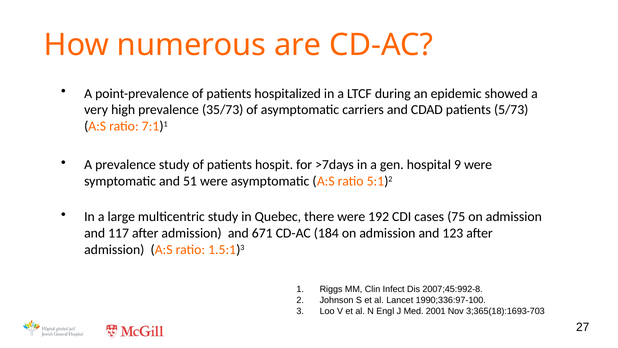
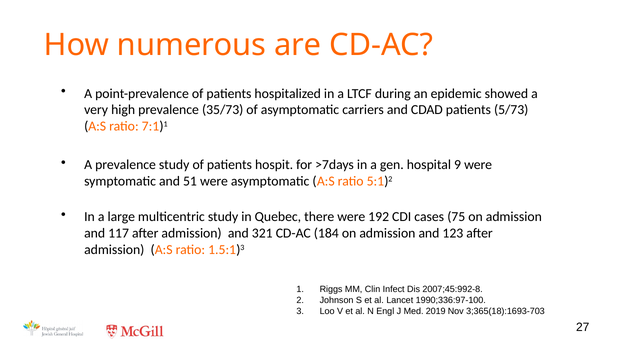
671: 671 -> 321 (262, 233)
2001: 2001 -> 2019 (436, 311)
